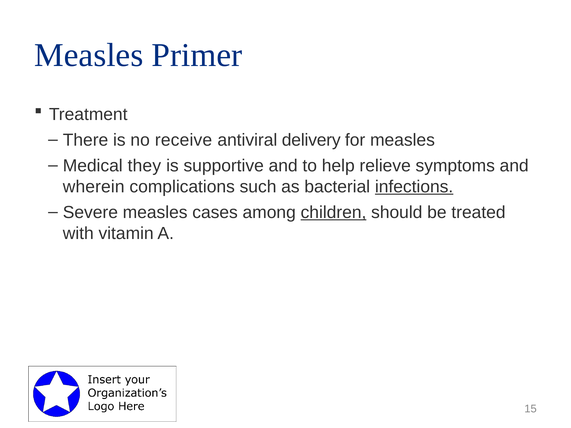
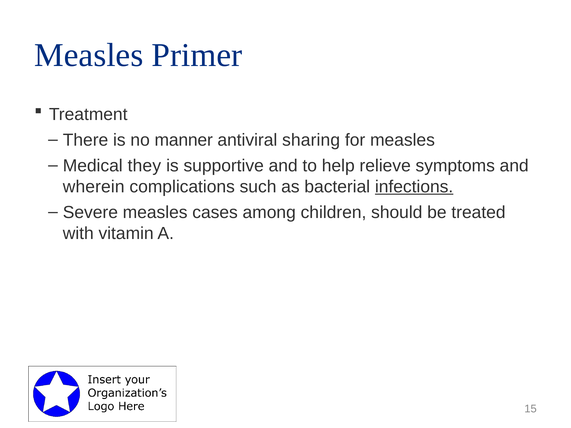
receive: receive -> manner (184, 140)
delivery: delivery -> sharing (311, 140)
children underline: present -> none (334, 212)
